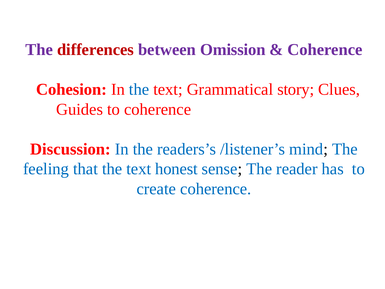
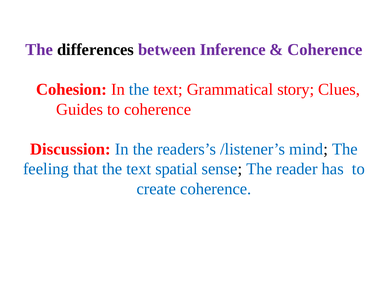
differences colour: red -> black (95, 50)
Omission: Omission -> Inference (233, 50)
honest: honest -> spatial (176, 169)
